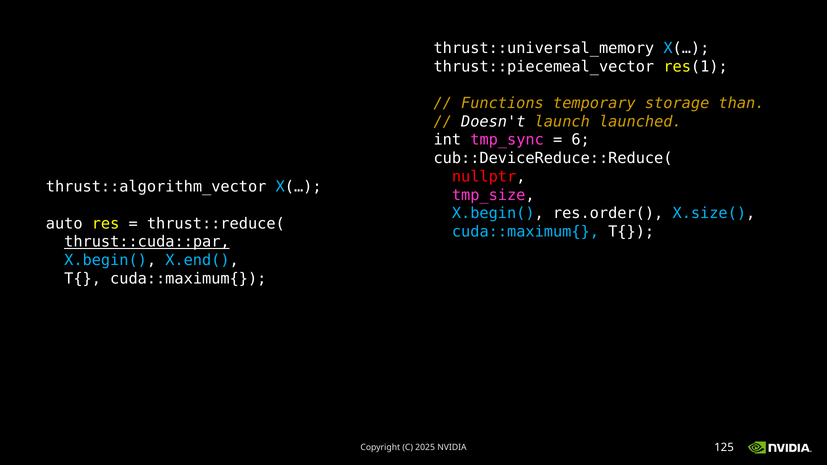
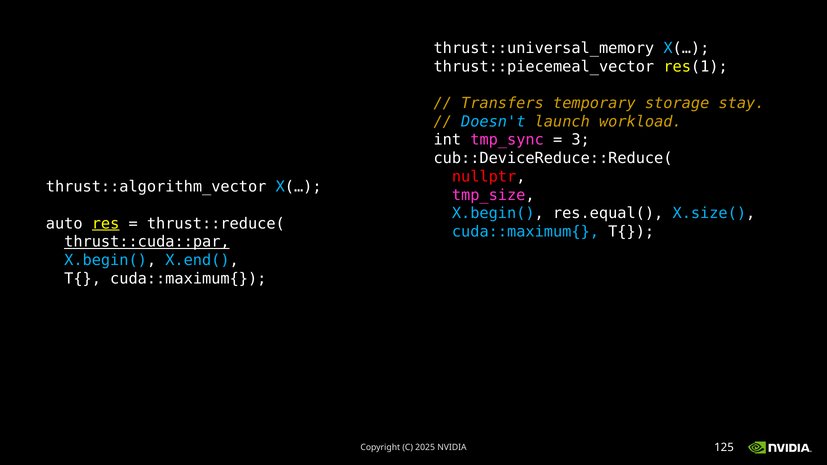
Functions: Functions -> Transfers (502, 103)
than: than -> stay (742, 103)
Doesn't colour: white -> light blue (493, 122)
launched: launched -> workload (640, 122)
6: 6 -> 3 (581, 140)
res.order(: res.order( -> res.equal( (608, 213)
res underline: none -> present (106, 224)
